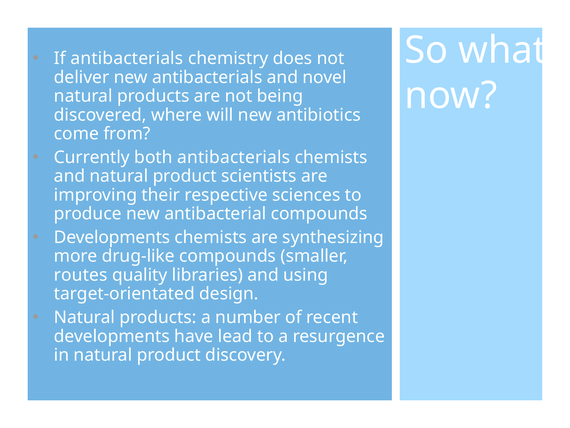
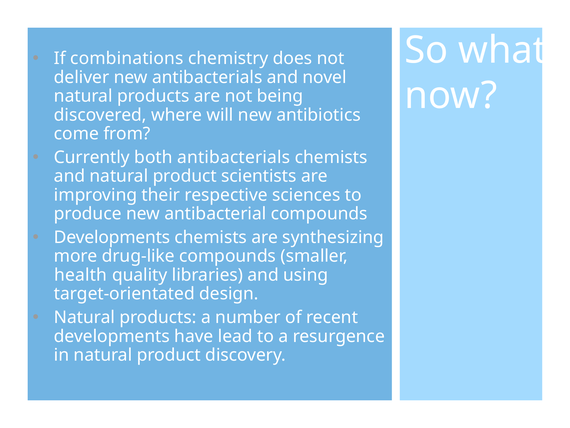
If antibacterials: antibacterials -> combinations (127, 58)
routes: routes -> health (81, 275)
